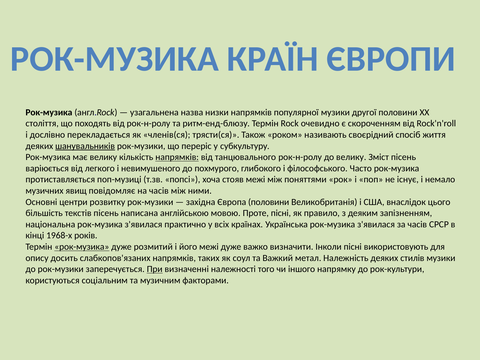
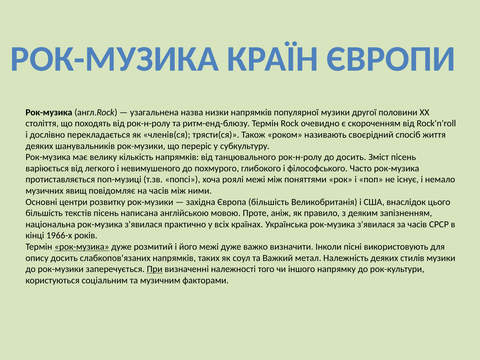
шанувальників underline: present -> none (85, 146)
напрямків underline: present -> none (177, 157)
до велику: велику -> досить (351, 157)
стояв: стояв -> роялі (233, 180)
Європа половини: половини -> більшість (269, 202)
Проте пісні: пісні -> аніж (281, 213)
1968-х: 1968-х -> 1966-х (59, 236)
